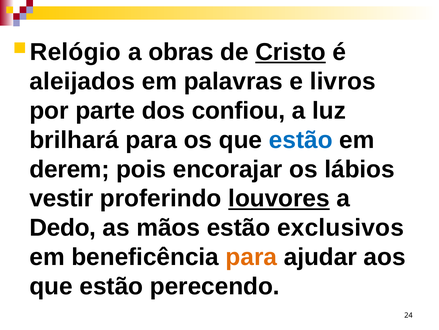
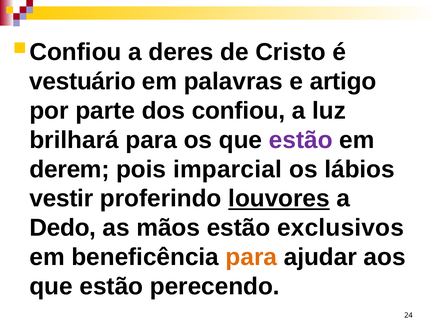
Relógio: Relógio -> Confiou (75, 52)
obras: obras -> deres (181, 52)
Cristo underline: present -> none (291, 52)
aleijados: aleijados -> vestuário (82, 81)
livros: livros -> artigo (343, 81)
estão colour: blue -> purple (301, 140)
encorajar: encorajar -> imparcial (228, 169)
